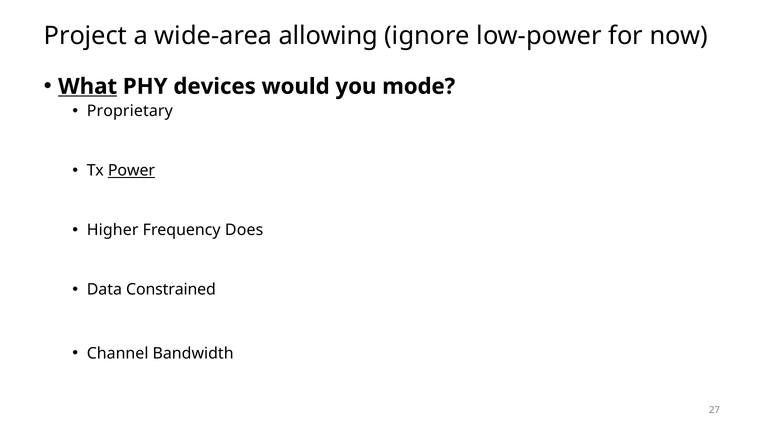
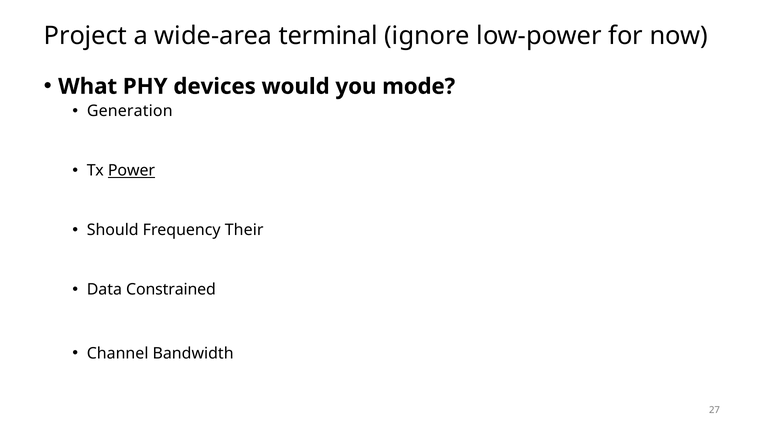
allowing: allowing -> terminal (328, 36)
What underline: present -> none (88, 86)
Proprietary: Proprietary -> Generation (130, 111)
Higher: Higher -> Should (113, 230)
Does: Does -> Their (244, 230)
